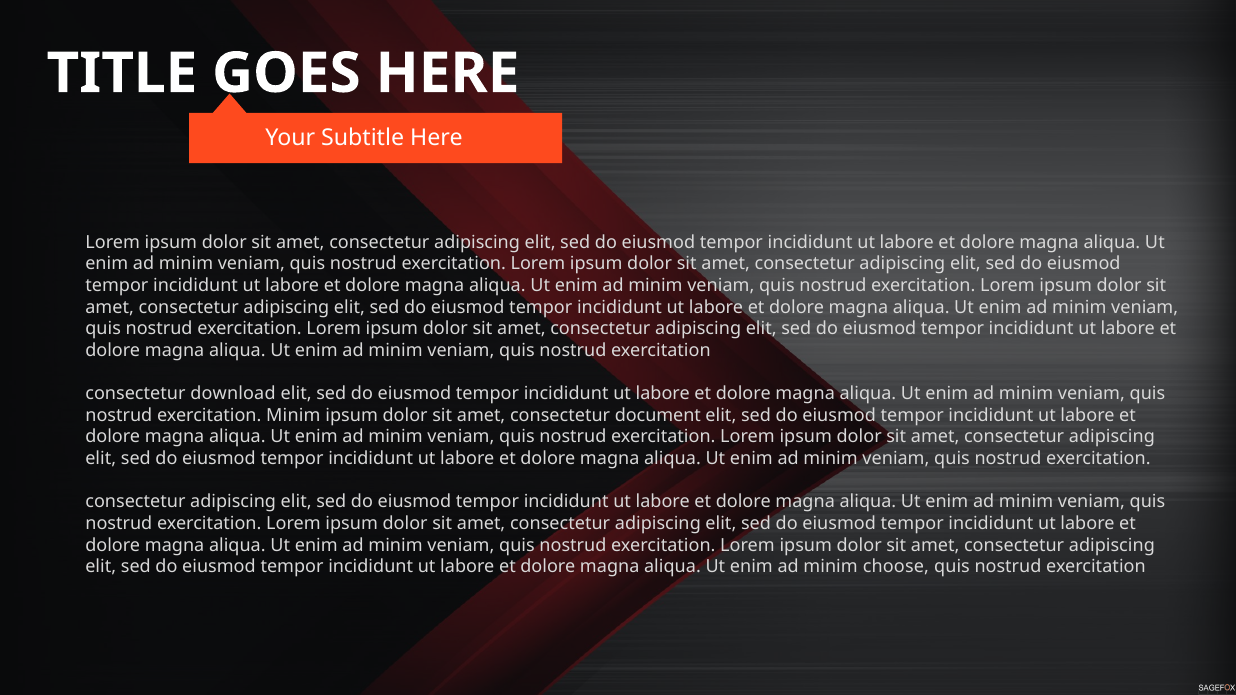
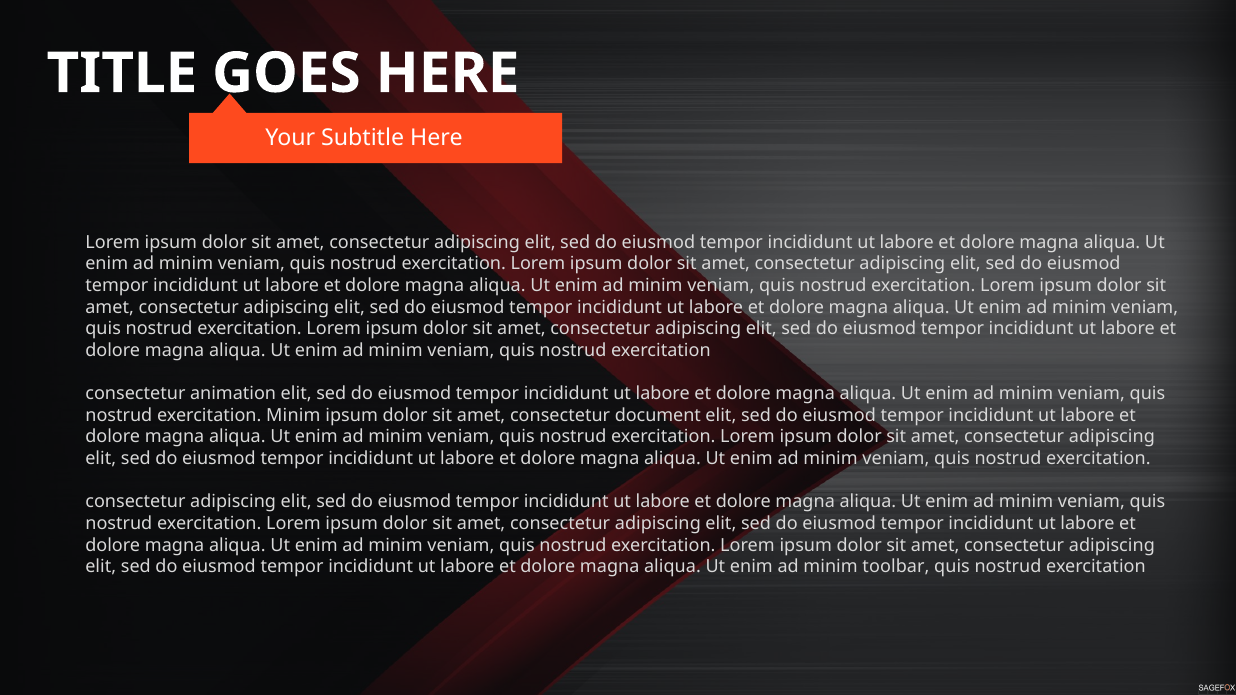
download: download -> animation (233, 394)
choose: choose -> toolbar (896, 567)
